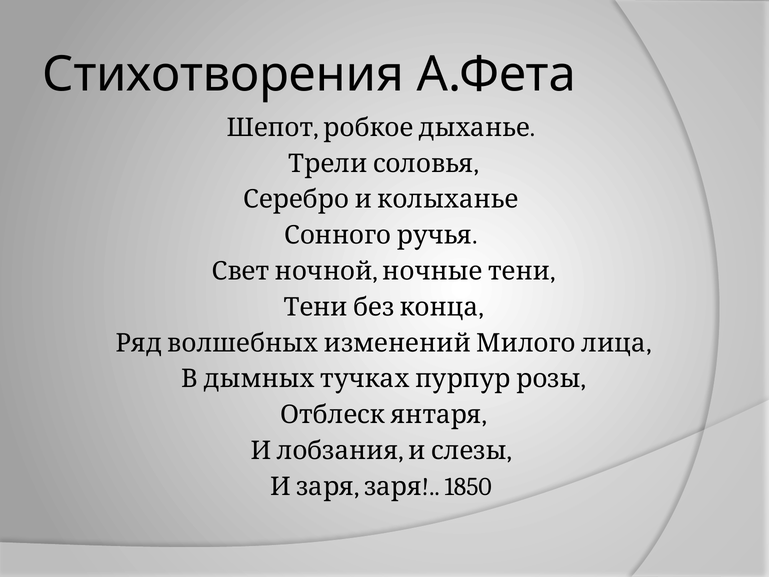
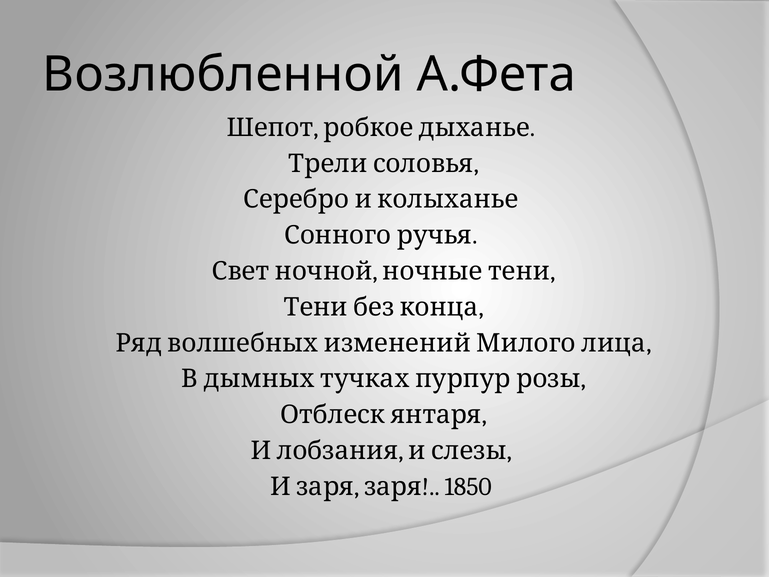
Стихотворения: Стихотворения -> Возлюбленной (223, 75)
